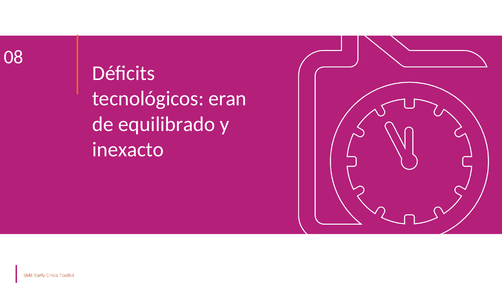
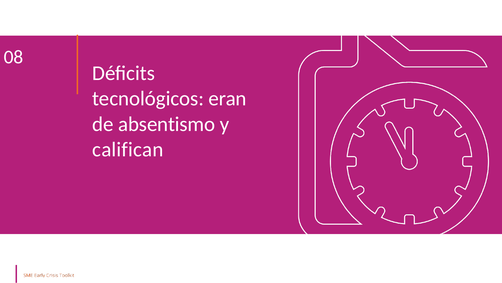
equilibrado: equilibrado -> absentismo (167, 124)
inexacto: inexacto -> califican (128, 149)
